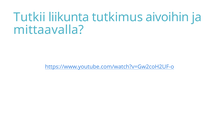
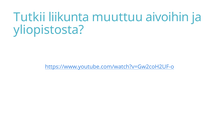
tutkimus: tutkimus -> muuttuu (117, 17)
mittaavalla: mittaavalla -> yliopistosta (49, 30)
